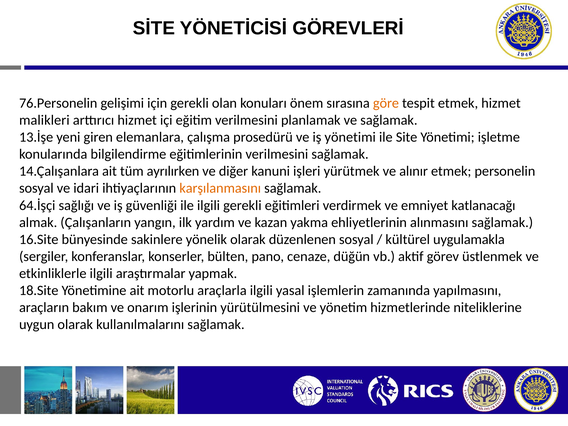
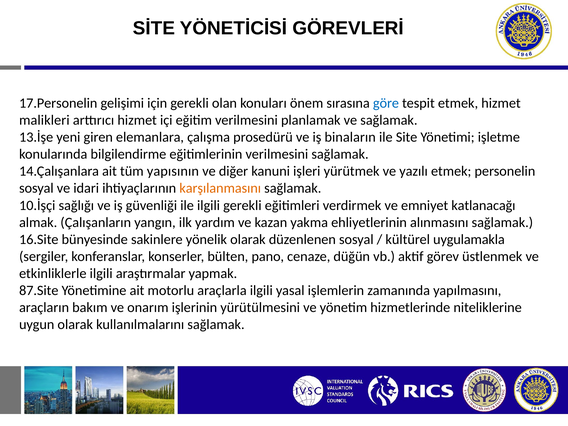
76.Personelin: 76.Personelin -> 17.Personelin (58, 103)
göre colour: orange -> blue (386, 103)
iş yönetimi: yönetimi -> binaların (350, 137)
ayrılırken: ayrılırken -> yapısının (173, 171)
alınır: alınır -> yazılı (414, 171)
64.İşçi: 64.İşçi -> 10.İşçi (37, 205)
18.Site: 18.Site -> 87.Site (39, 291)
